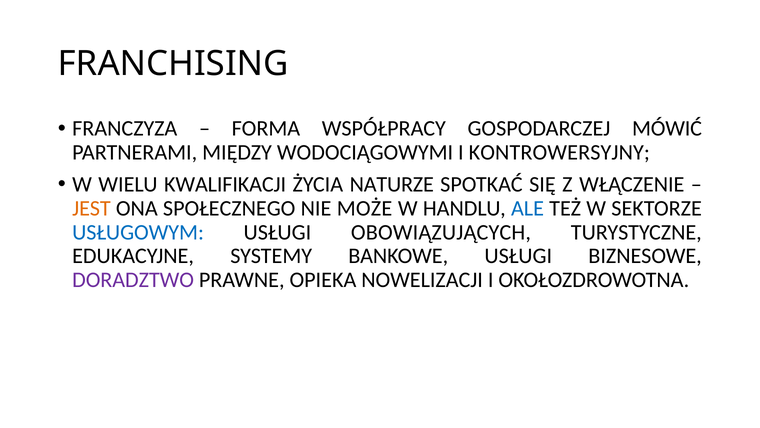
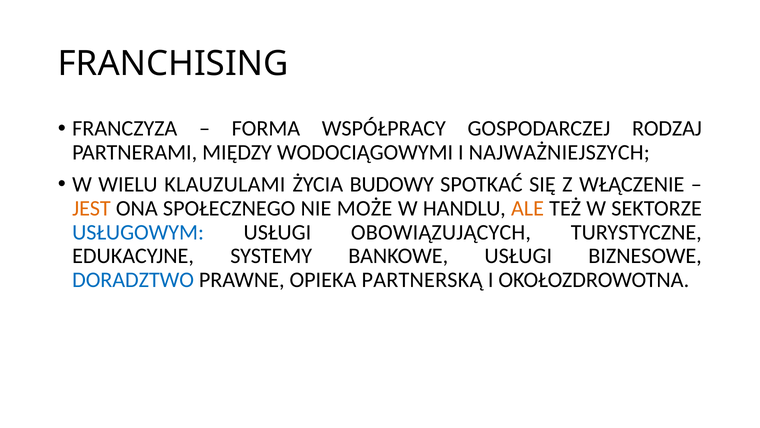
MÓWIĆ: MÓWIĆ -> RODZAJ (667, 128)
KONTROWERSYJNY: KONTROWERSYJNY -> NAJWAŻNIEJSZYCH (559, 152)
KWALIFIKACJI: KWALIFIKACJI -> KLAUZULAMI (225, 184)
NATURZE: NATURZE -> BUDOWY (392, 184)
ALE colour: blue -> orange (527, 208)
DORADZTWO colour: purple -> blue (133, 280)
NOWELIZACJI: NOWELIZACJI -> PARTNERSKĄ (422, 280)
